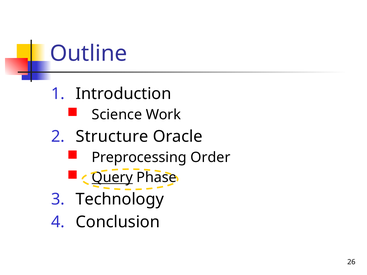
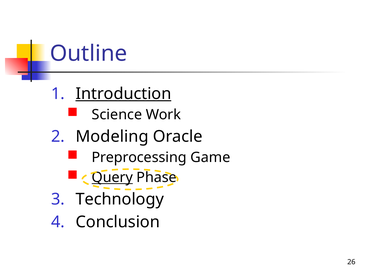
Introduction underline: none -> present (123, 94)
Structure: Structure -> Modeling (112, 137)
Order: Order -> Game (210, 158)
